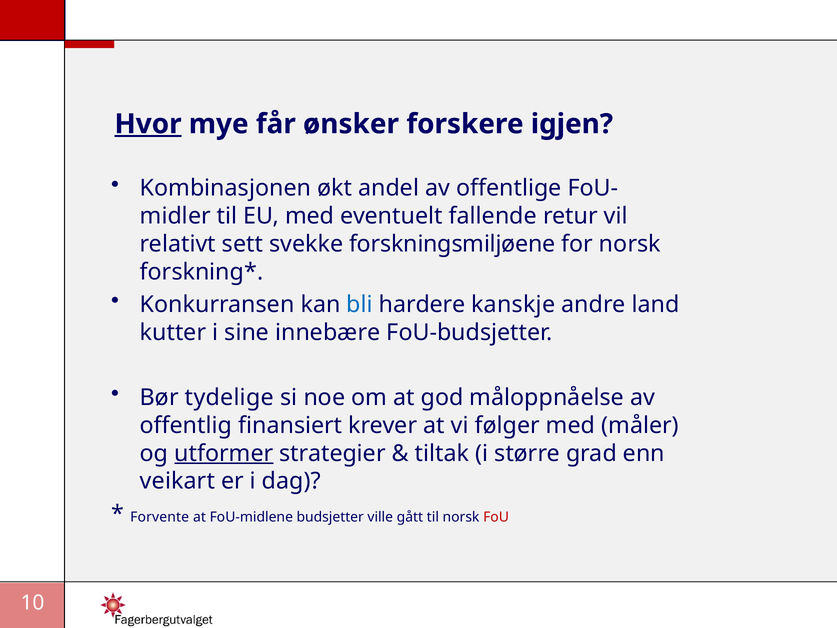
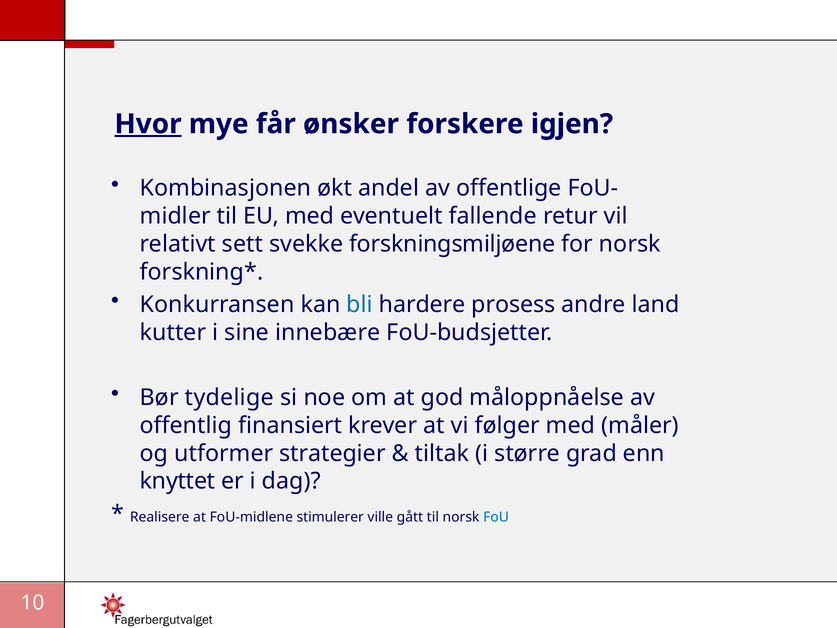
kanskje: kanskje -> prosess (513, 304)
utformer underline: present -> none (224, 453)
veikart: veikart -> knyttet (178, 481)
Forvente: Forvente -> Realisere (160, 517)
budsjetter: budsjetter -> stimulerer (330, 517)
FoU colour: red -> blue (496, 517)
